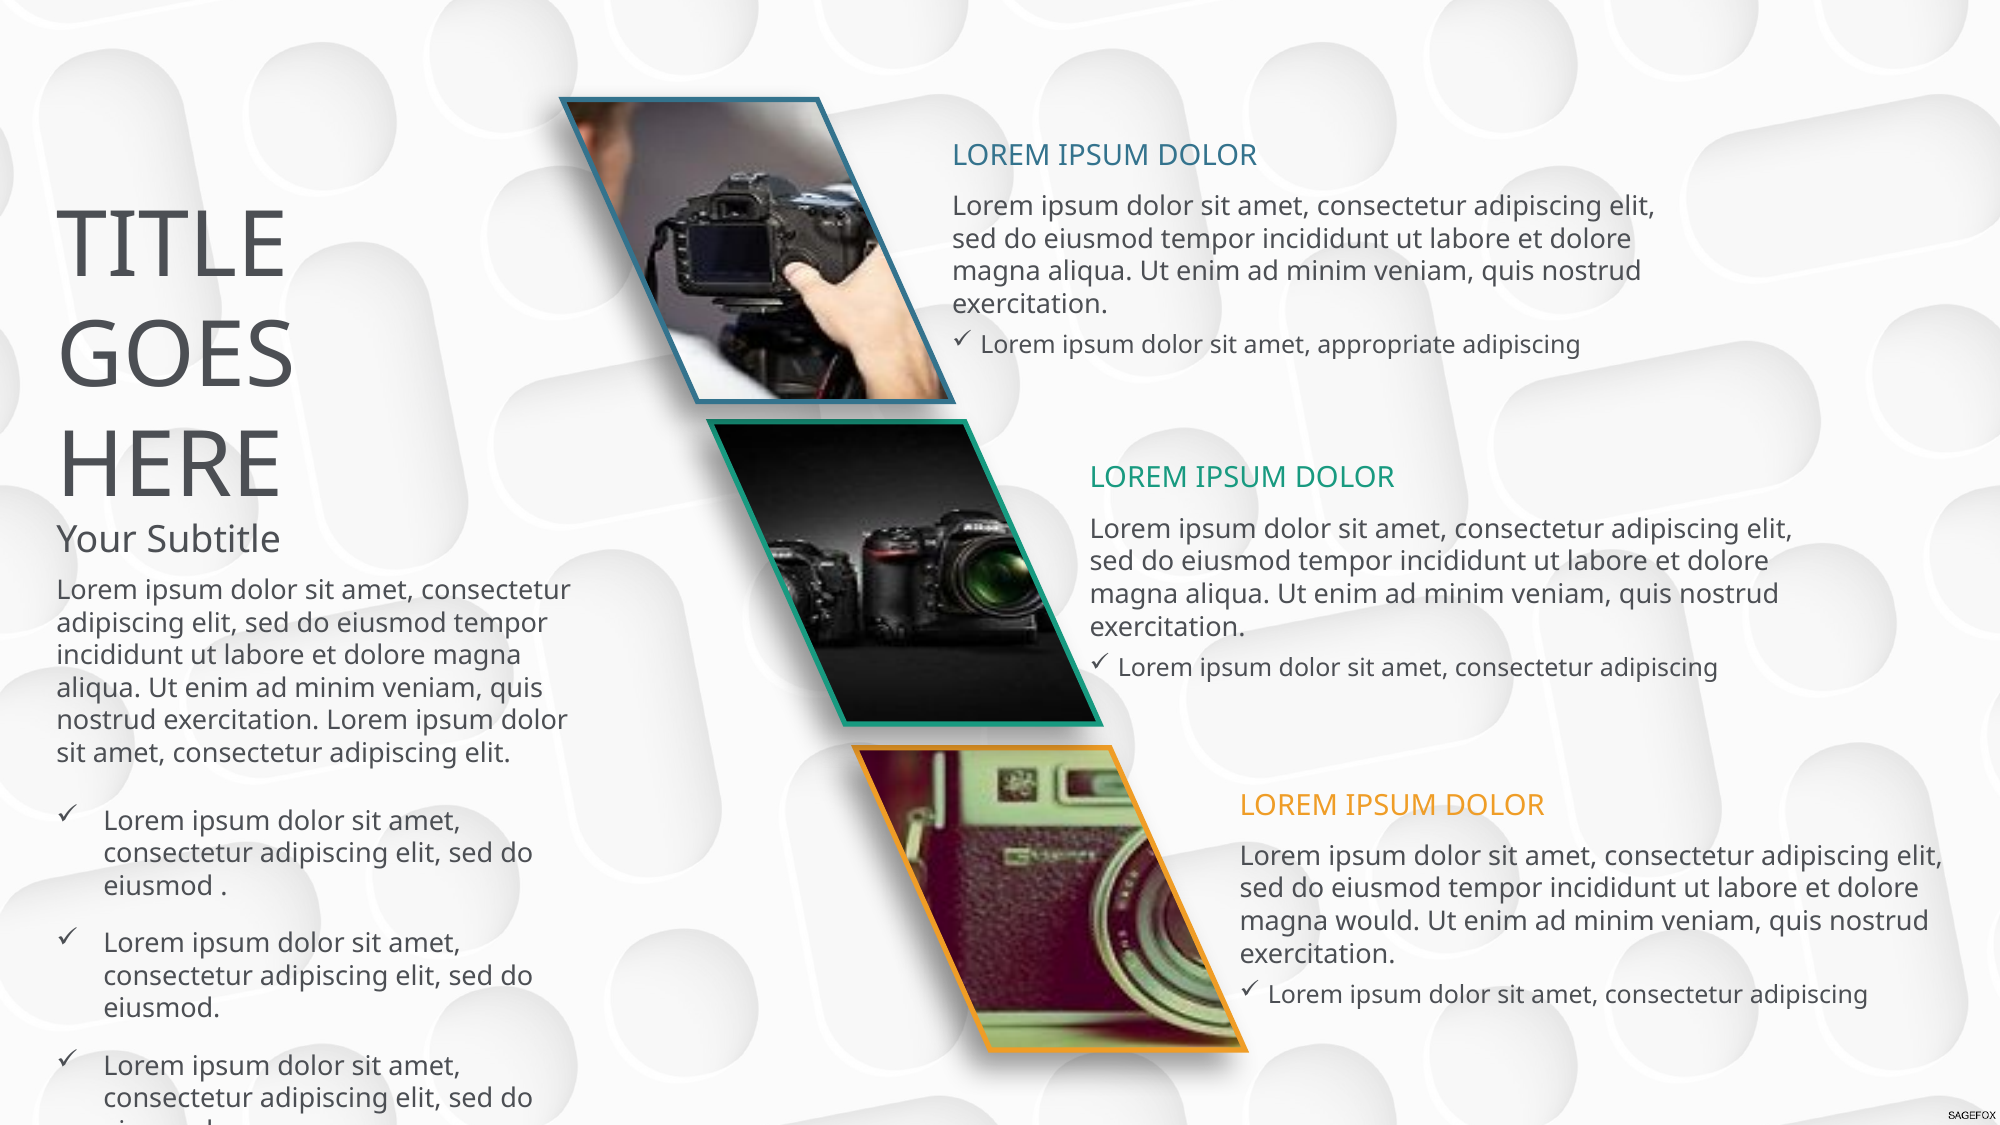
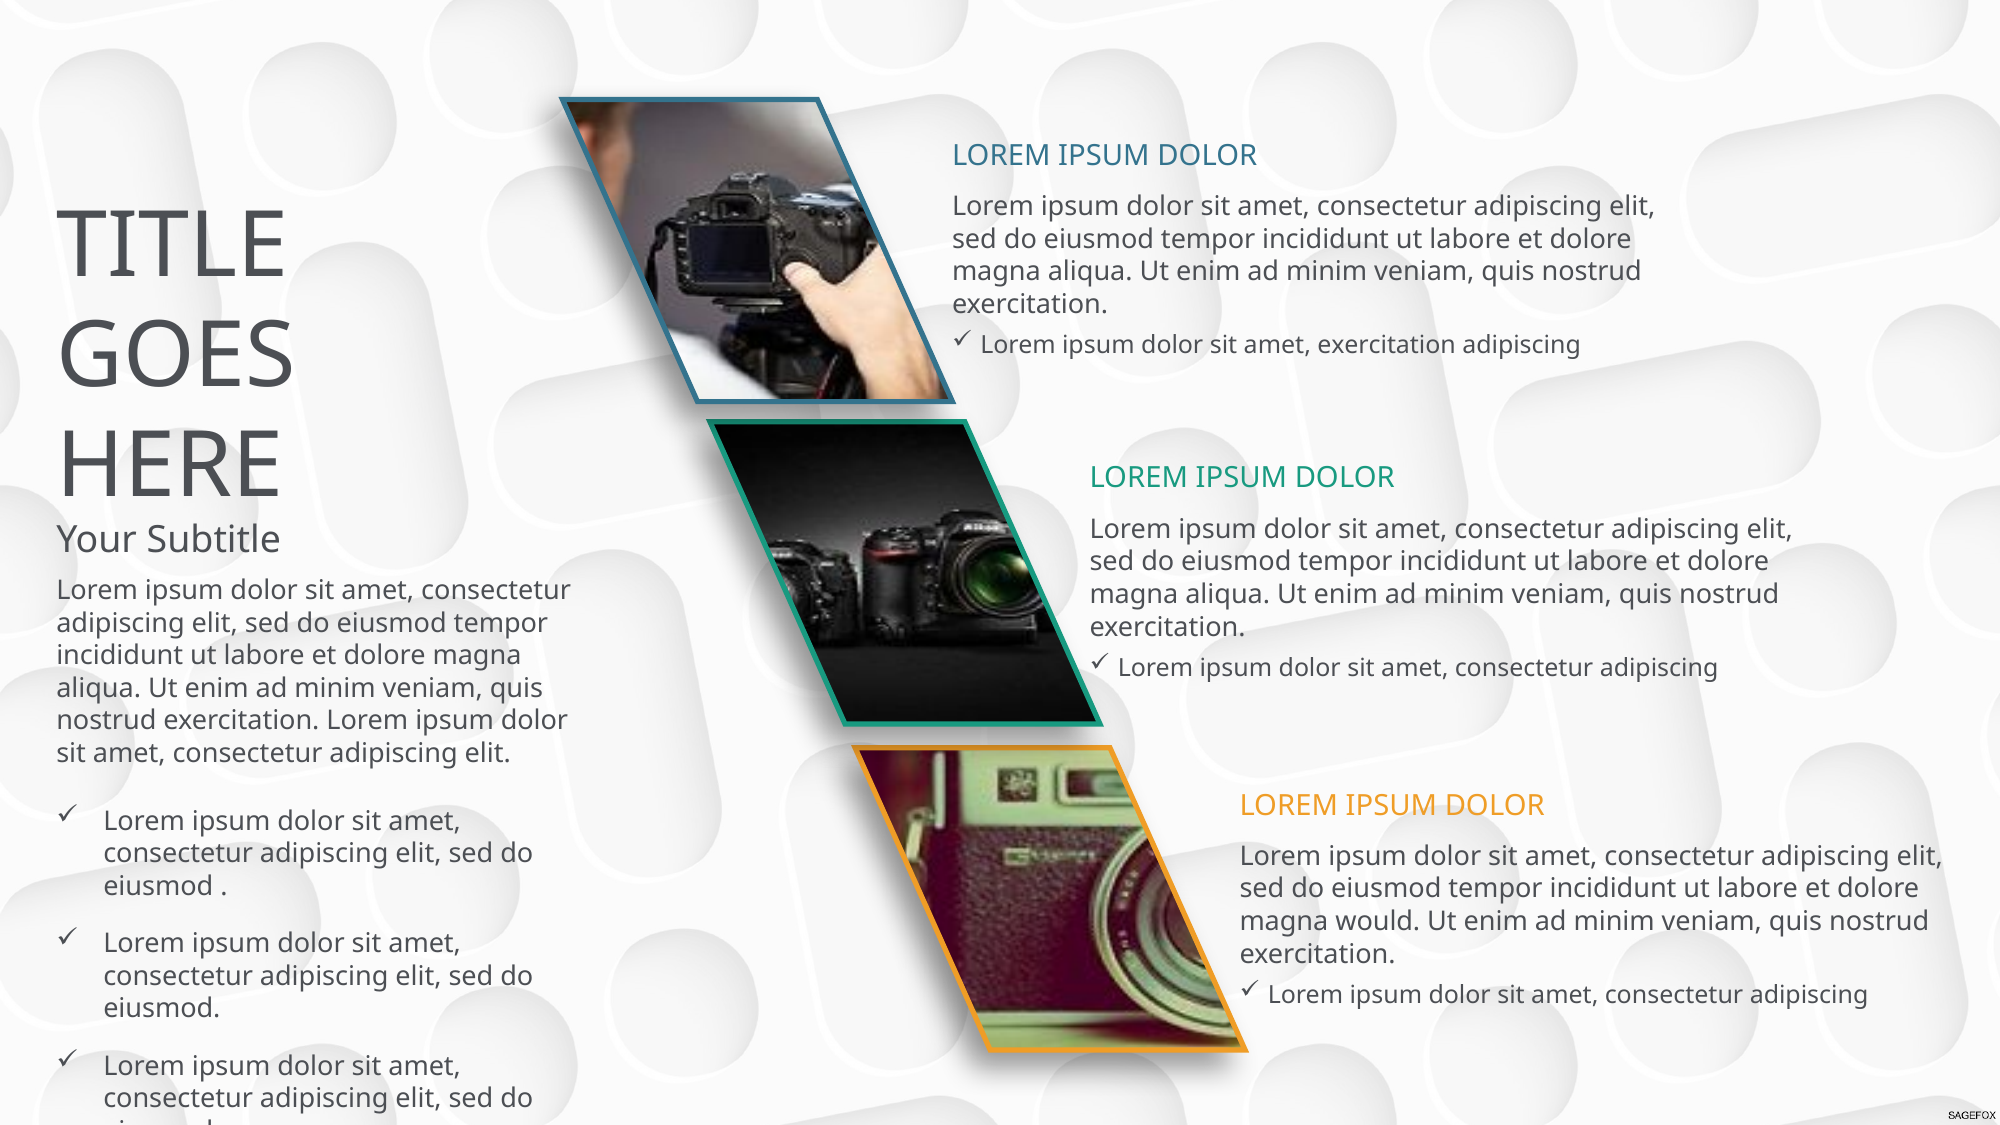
amet appropriate: appropriate -> exercitation (1387, 346)
